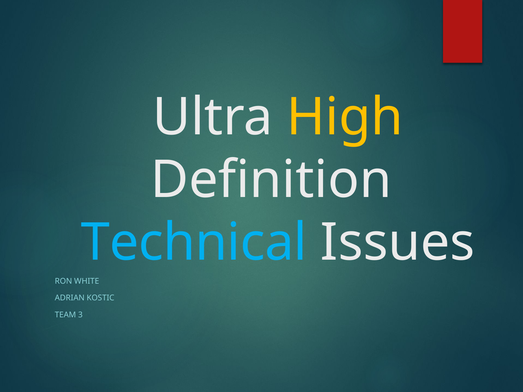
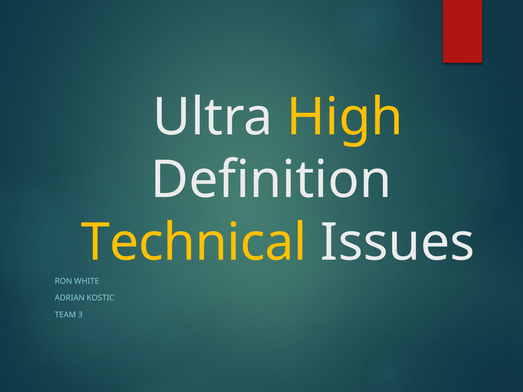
Technical colour: light blue -> yellow (194, 243)
